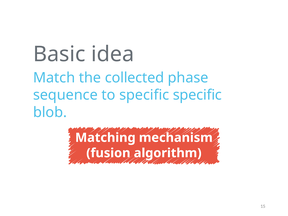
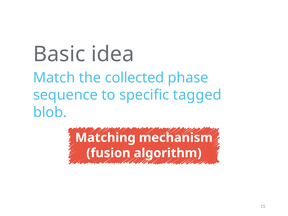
specific specific: specific -> tagged (197, 95)
